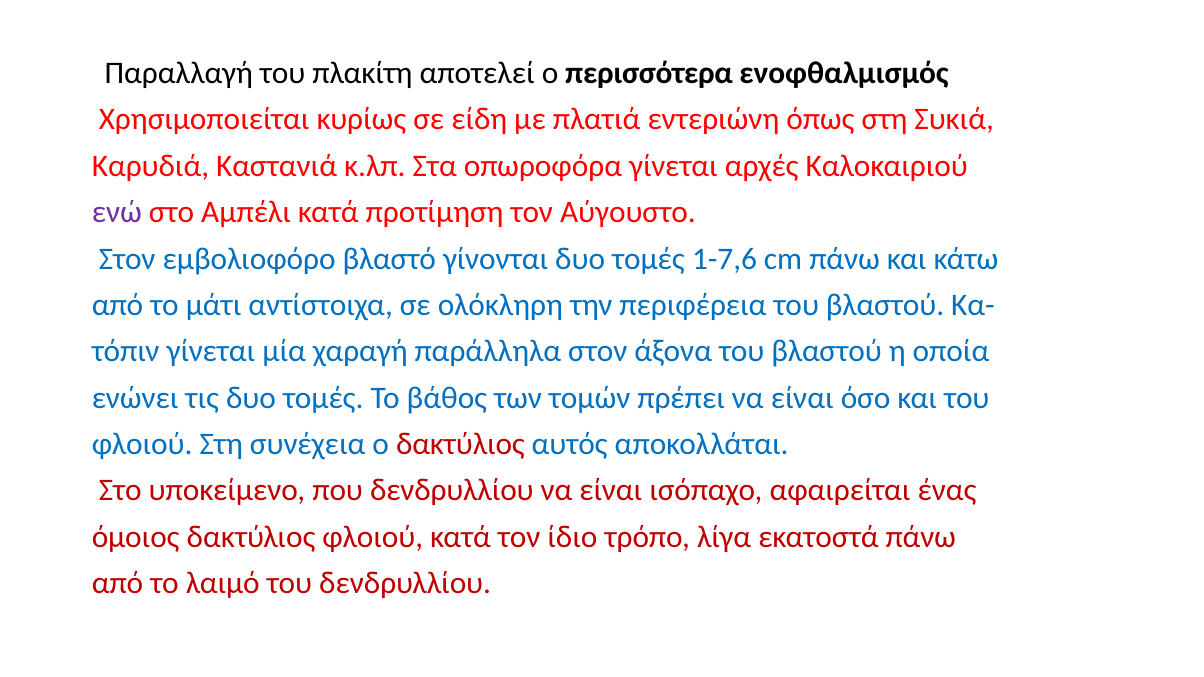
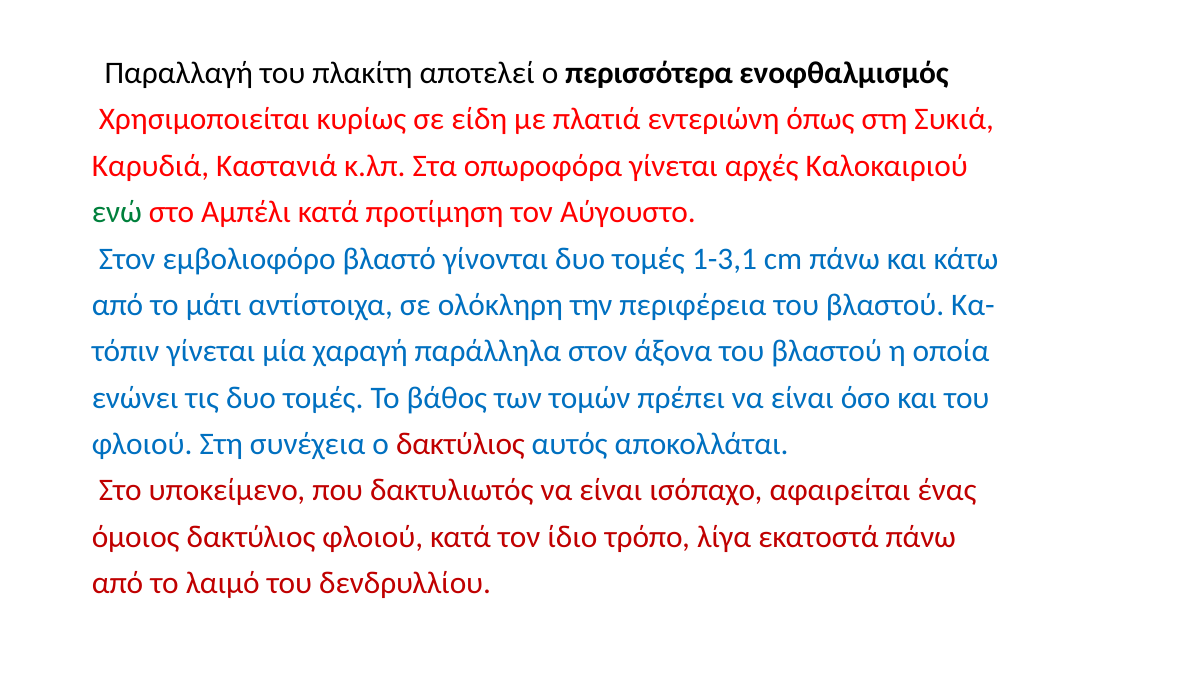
ενώ colour: purple -> green (117, 212)
1-7,6: 1-7,6 -> 1-3,1 (724, 259)
που δενδρυλλίου: δενδρυλλίου -> δακτυλιωτός (452, 491)
